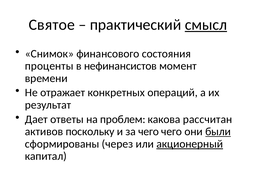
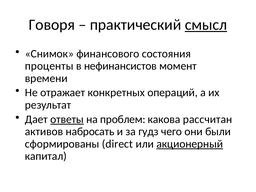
Святое: Святое -> Говоря (52, 25)
ответы underline: none -> present (67, 119)
поскольку: поскольку -> набросать (90, 132)
за чего: чего -> гудз (149, 132)
были underline: present -> none (218, 132)
через: через -> direct (117, 144)
